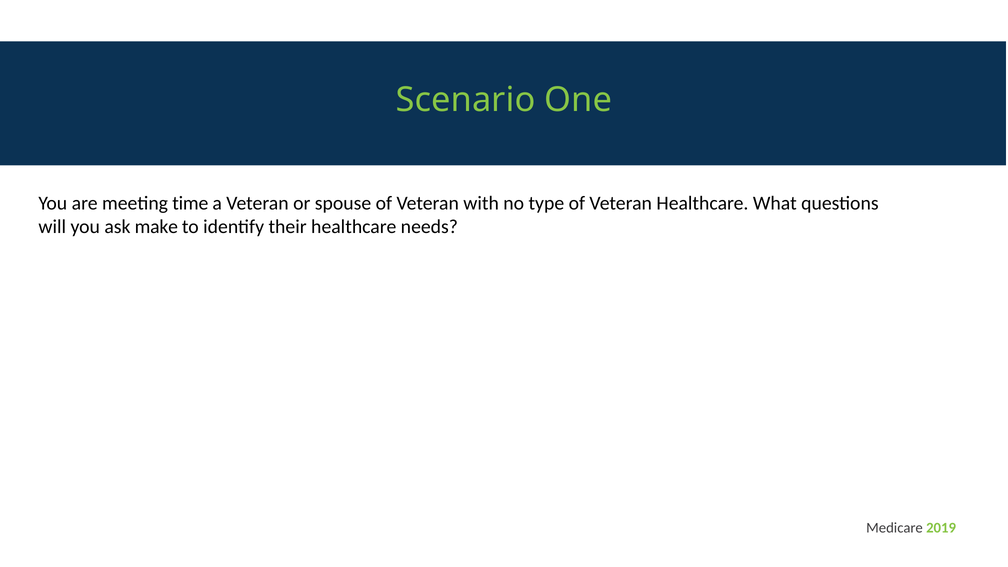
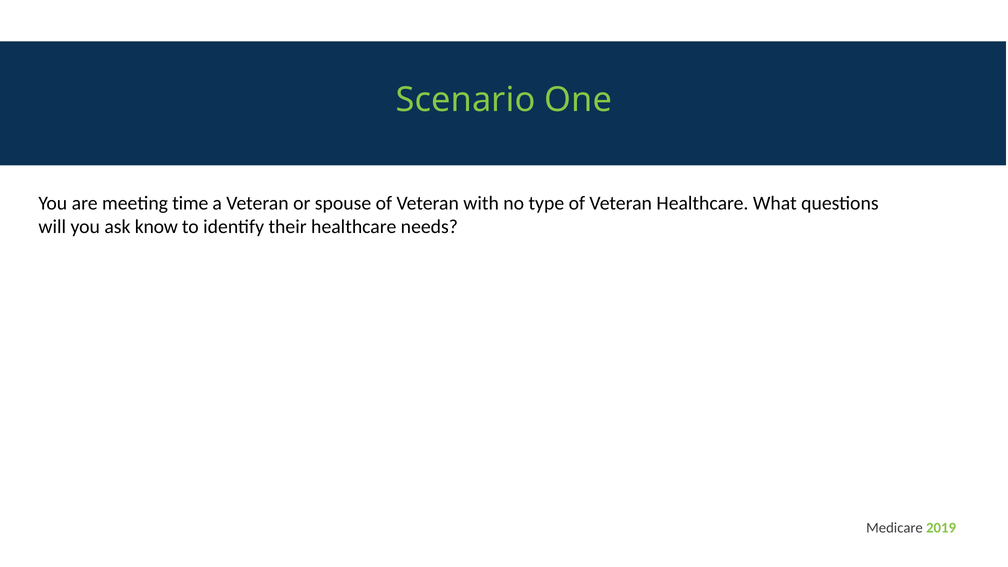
make: make -> know (156, 227)
